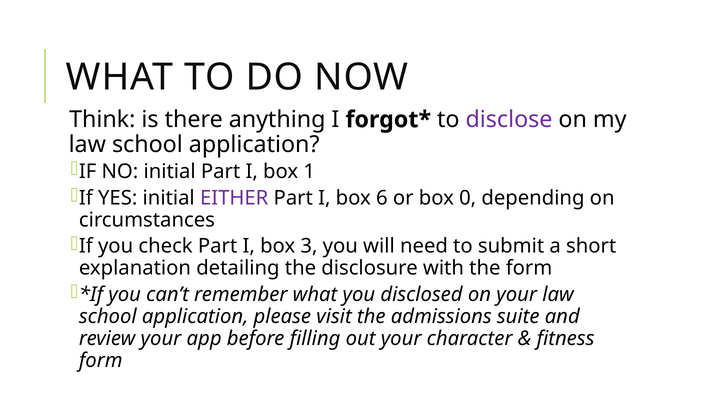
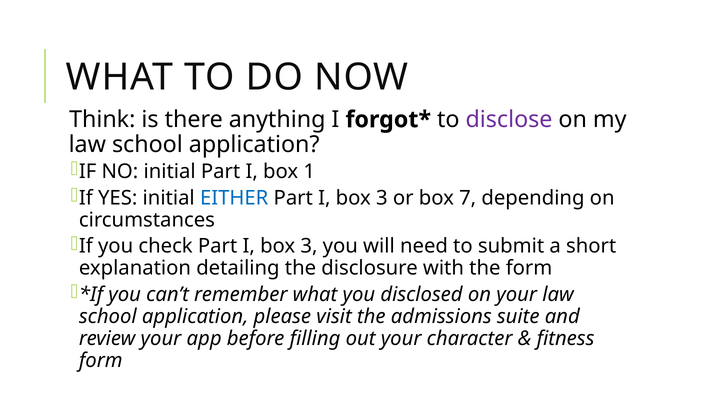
EITHER colour: purple -> blue (234, 198)
6: 6 -> 3 (382, 198)
0: 0 -> 7 (468, 198)
